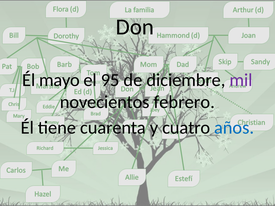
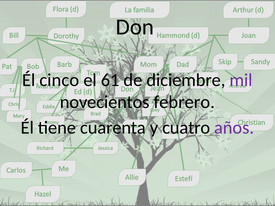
mayo: mayo -> cinco (59, 80)
95: 95 -> 61 (110, 80)
años colour: blue -> purple (234, 128)
